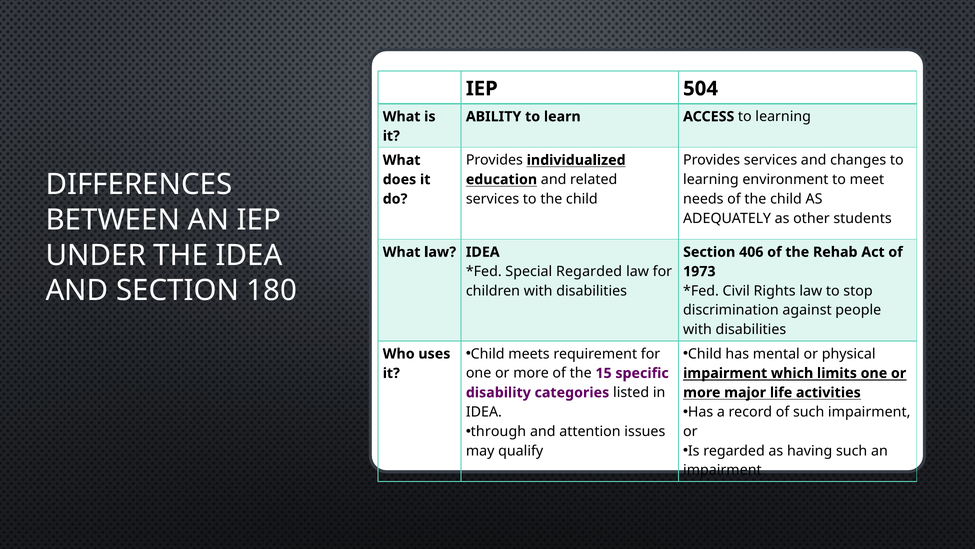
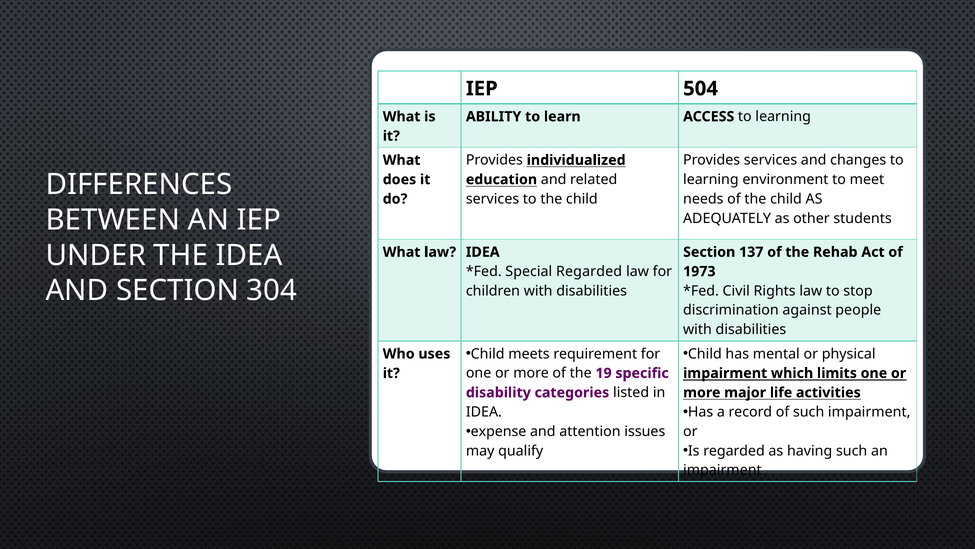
406: 406 -> 137 (751, 252)
180: 180 -> 304 (272, 290)
15: 15 -> 19 (604, 373)
through: through -> expense (499, 431)
